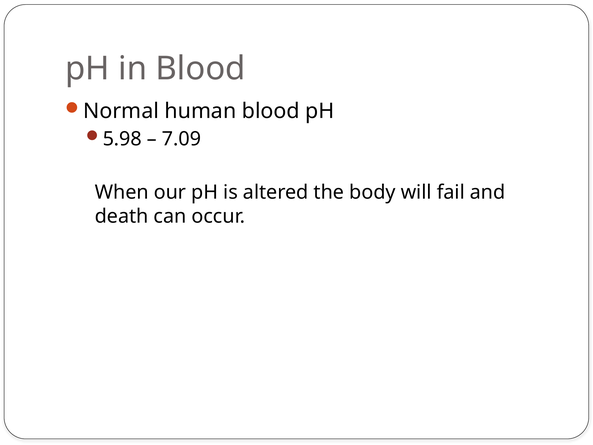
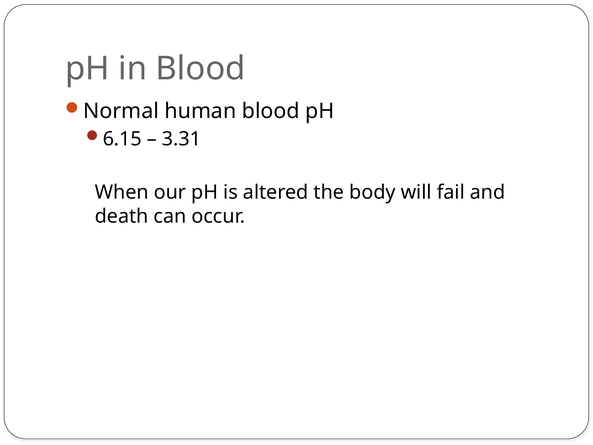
5.98: 5.98 -> 6.15 (122, 139)
7.09: 7.09 -> 3.31 (182, 139)
